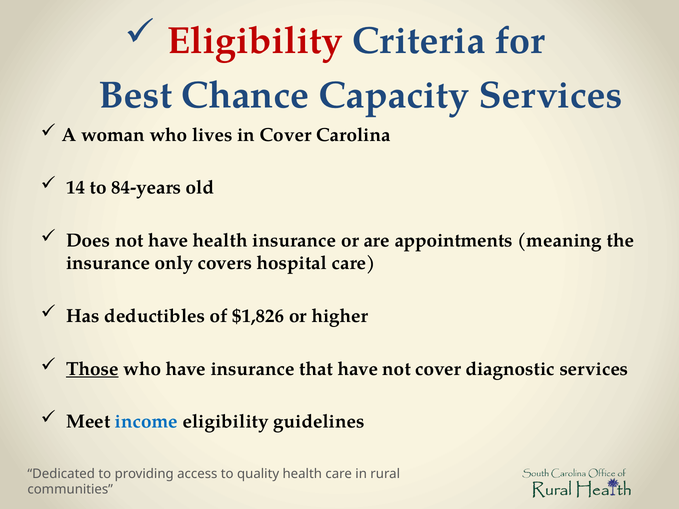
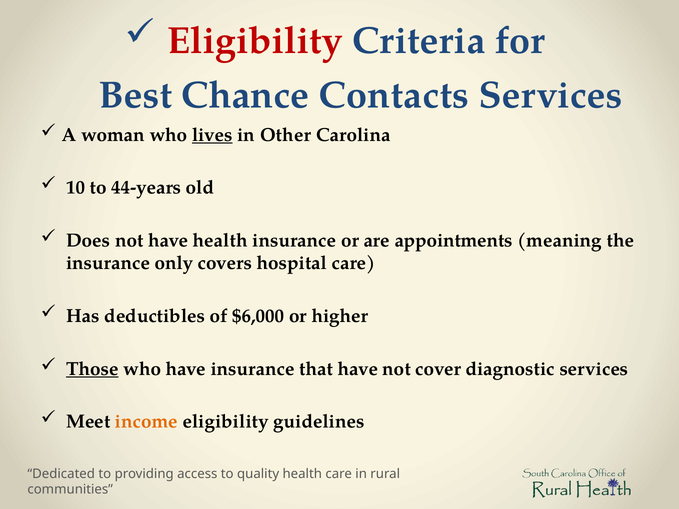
Capacity: Capacity -> Contacts (394, 95)
lives underline: none -> present (212, 135)
in Cover: Cover -> Other (286, 135)
14: 14 -> 10 (76, 188)
84-years: 84-years -> 44-years (146, 188)
$1,826: $1,826 -> $6,000 (258, 316)
income colour: blue -> orange (146, 422)
